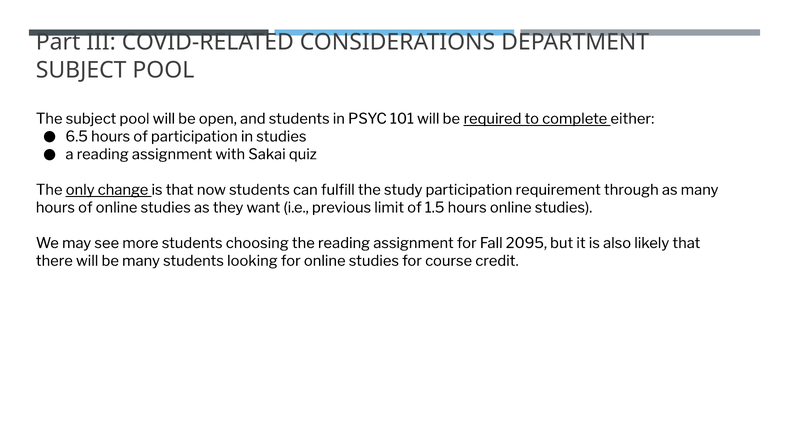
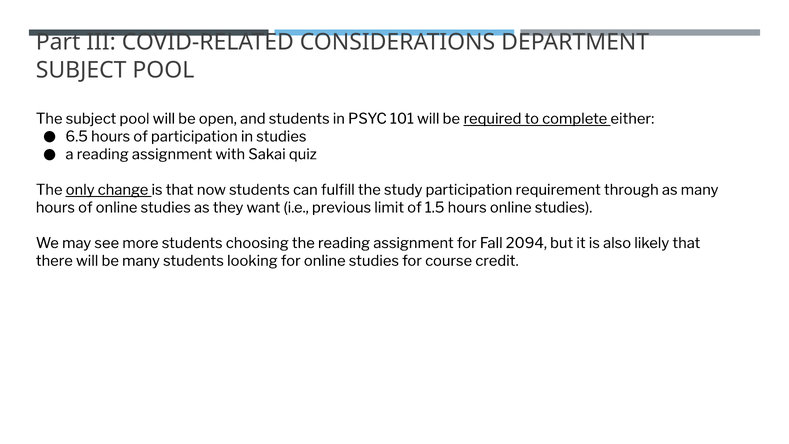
2095: 2095 -> 2094 (526, 243)
